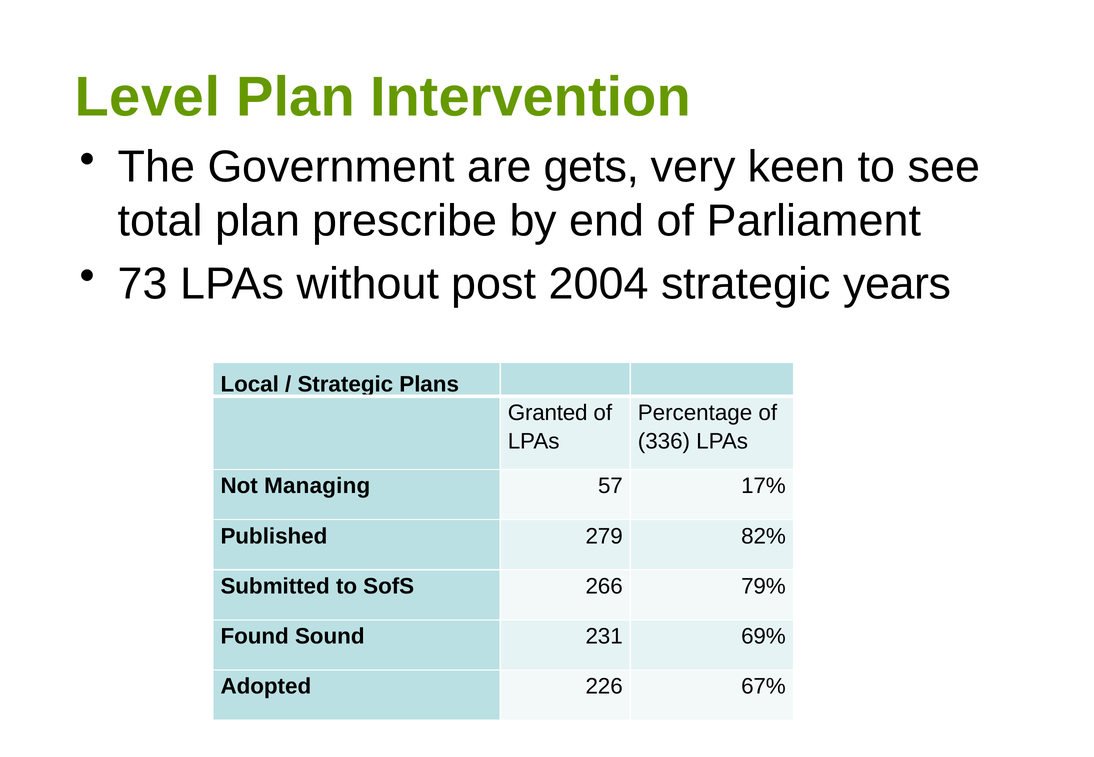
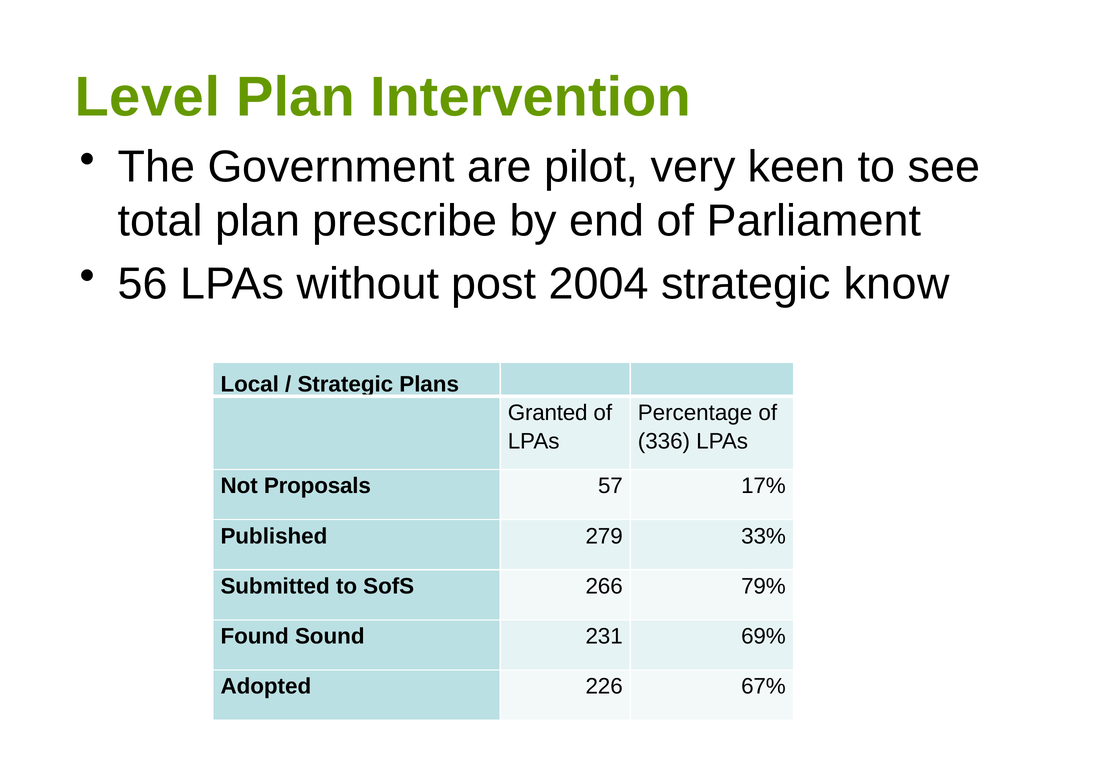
gets: gets -> pilot (591, 167)
73: 73 -> 56 (143, 284)
years: years -> know (897, 284)
Managing: Managing -> Proposals (317, 486)
82%: 82% -> 33% (764, 536)
